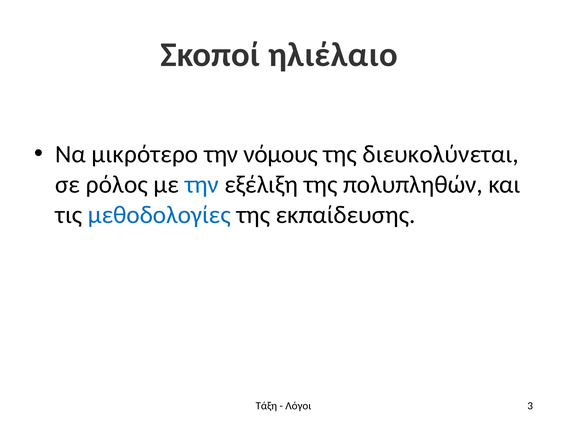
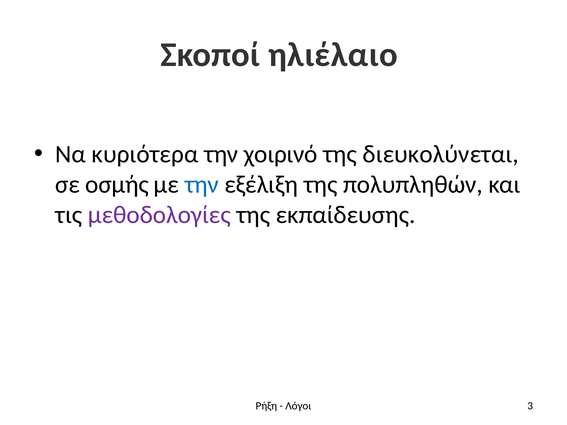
μικρότερο: μικρότερο -> κυριότερα (145, 154)
νόμους: νόμους -> χοιρινό (281, 154)
ρόλος: ρόλος -> οσμής (117, 185)
μεθοδολογίες colour: blue -> purple (159, 215)
Τάξη: Τάξη -> Ρήξη (266, 406)
